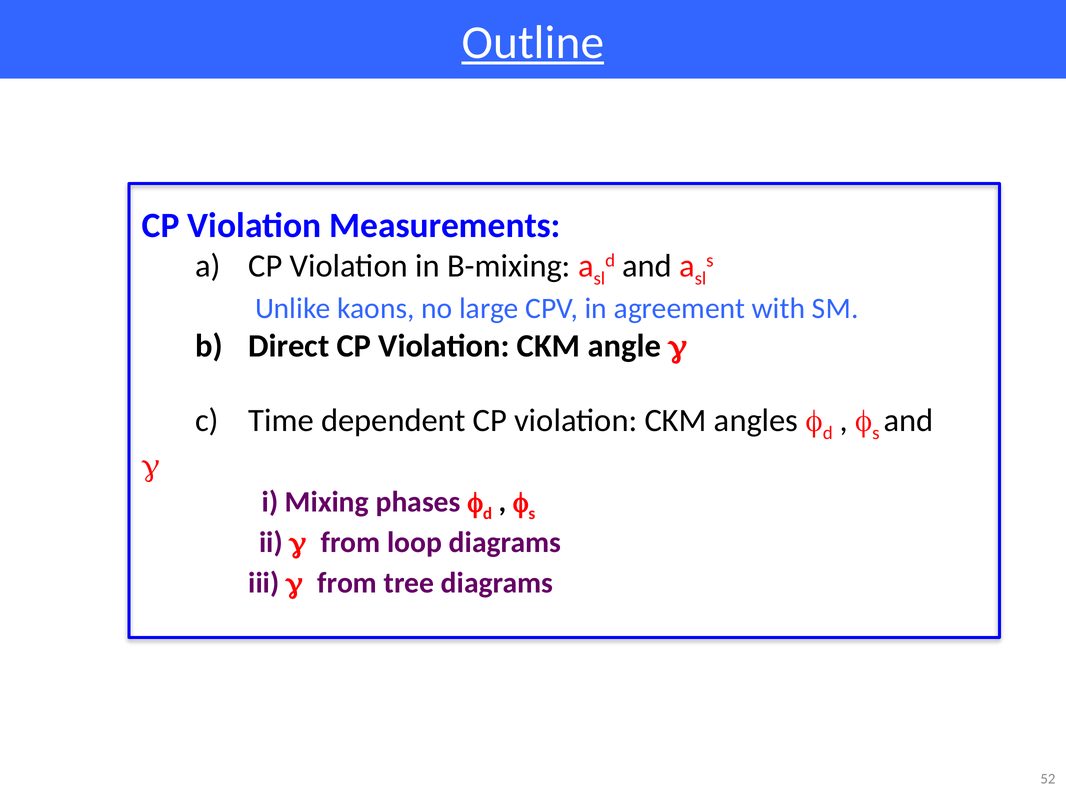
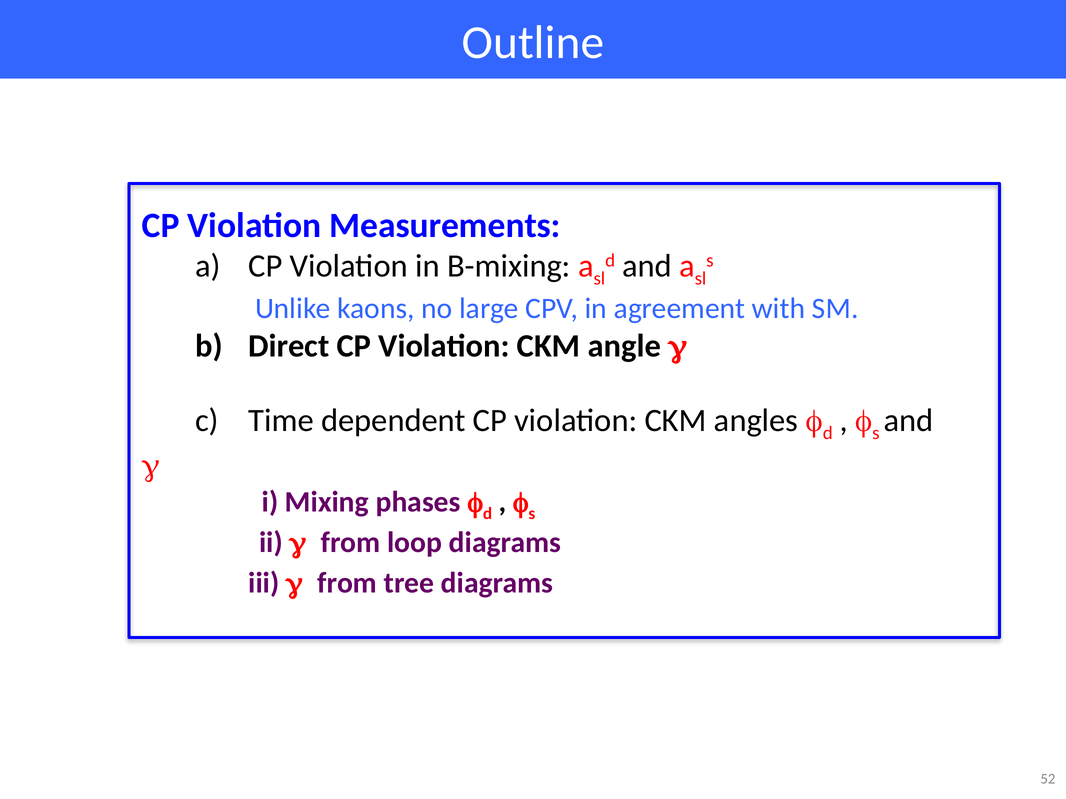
Outline underline: present -> none (533, 43)
